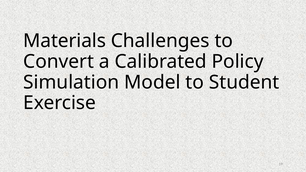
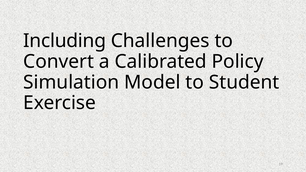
Materials: Materials -> Including (65, 41)
